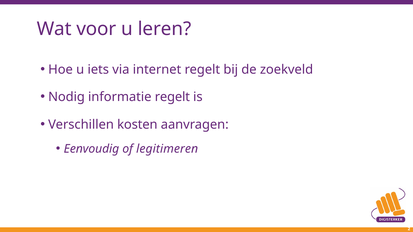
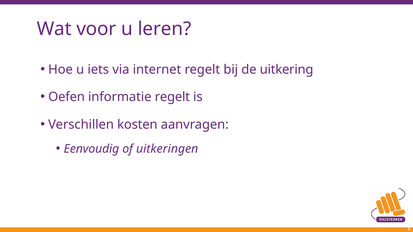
zoekveld: zoekveld -> uitkering (287, 70)
Nodig: Nodig -> Oefen (67, 97)
legitimeren: legitimeren -> uitkeringen (167, 149)
